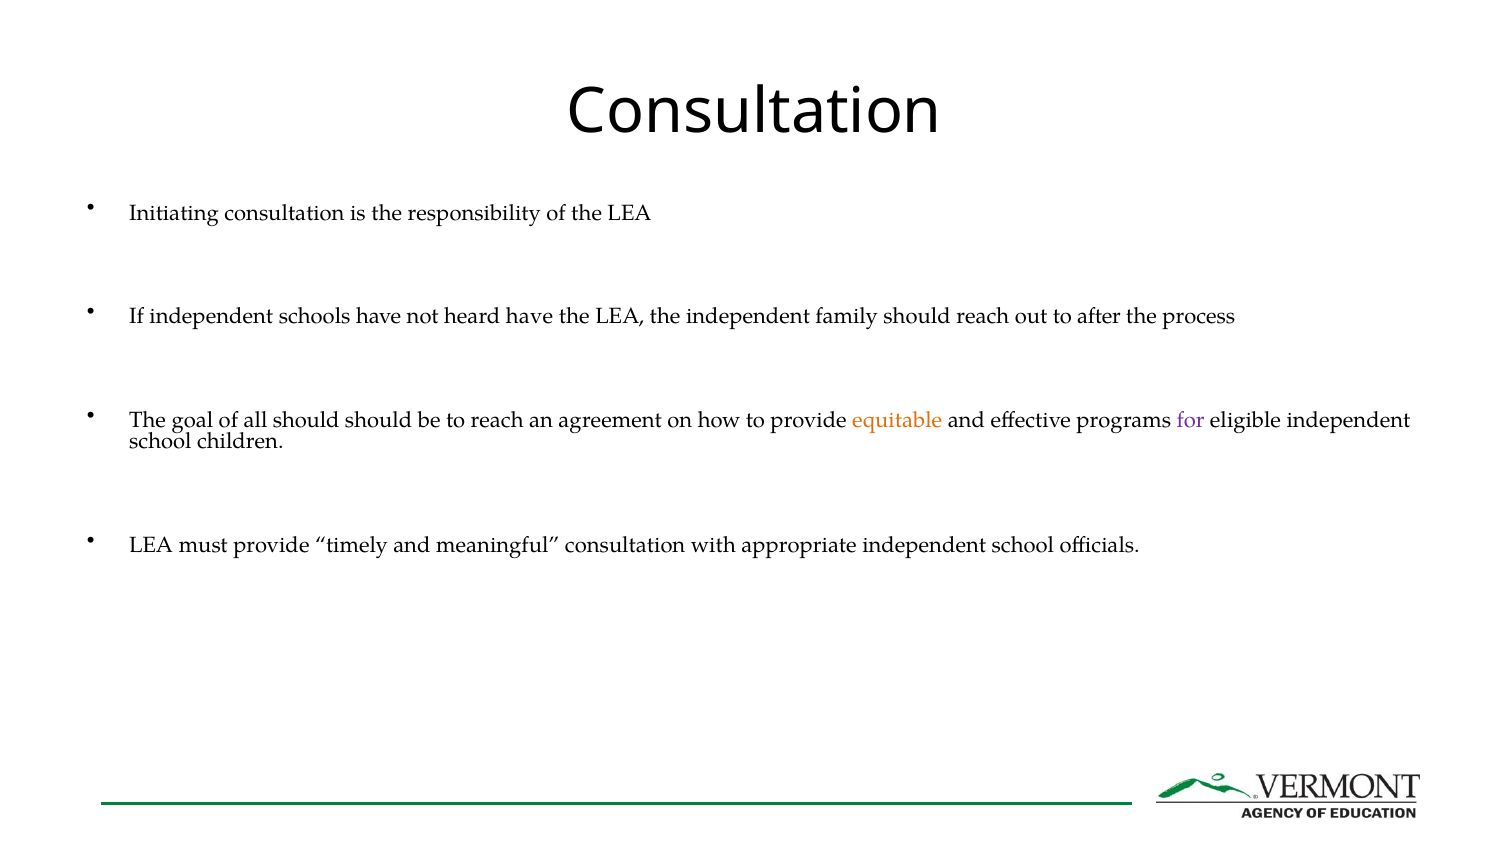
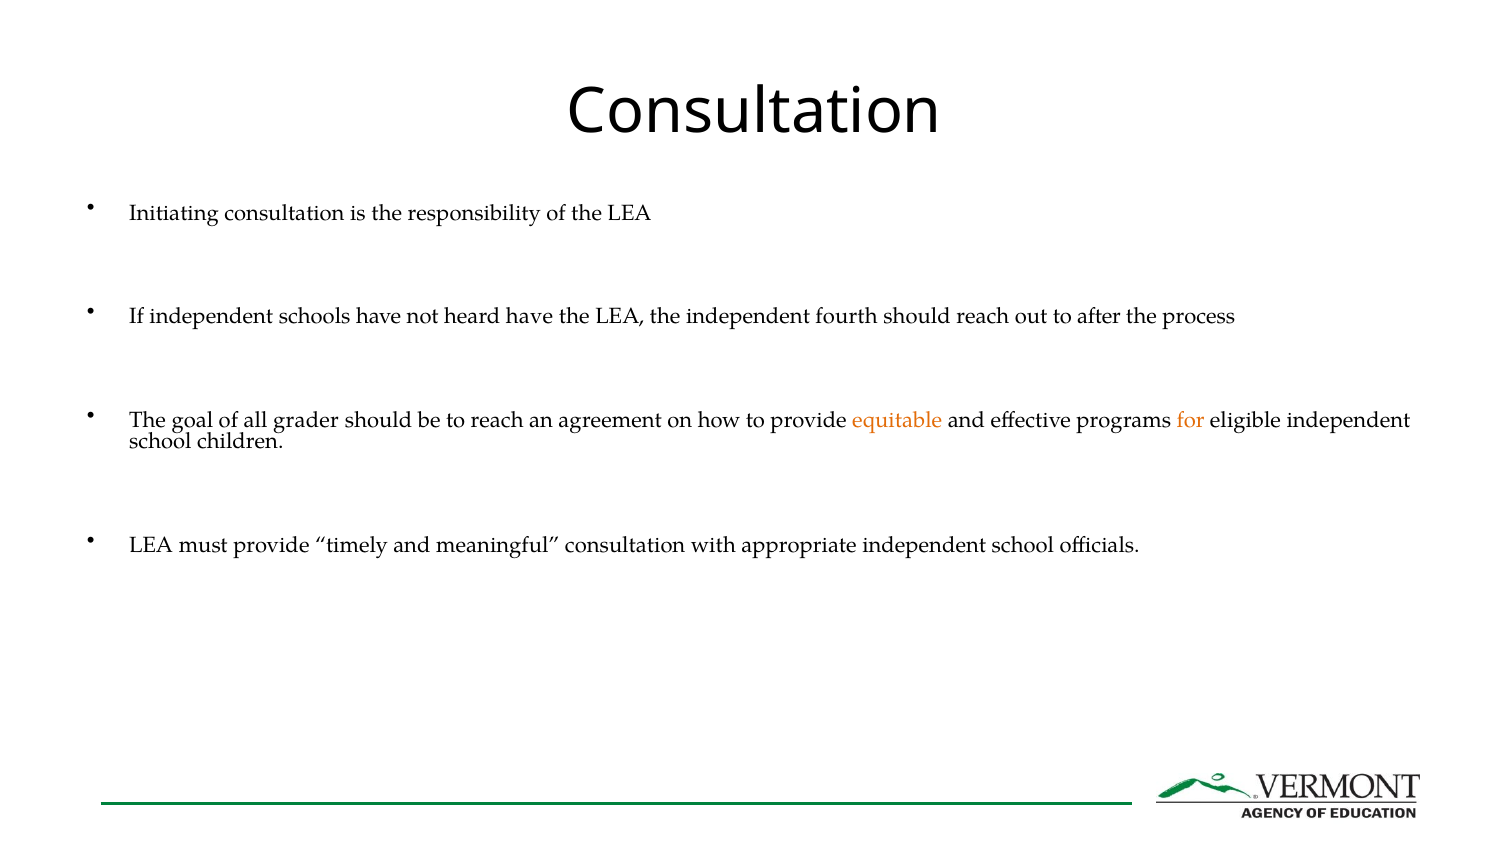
family: family -> fourth (847, 317)
all should: should -> grader (306, 420)
for colour: purple -> orange (1191, 420)
